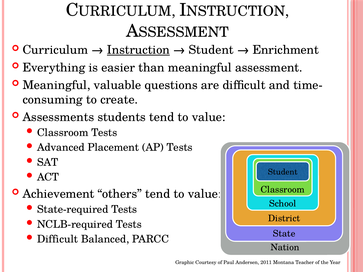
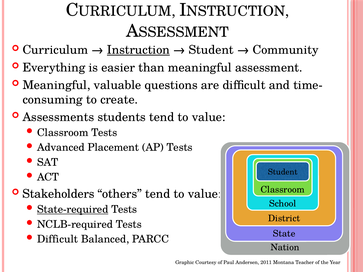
Enrichment: Enrichment -> Community (286, 50)
Achievement: Achievement -> Stakeholders (58, 194)
State-required underline: none -> present (73, 210)
